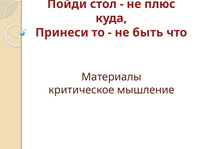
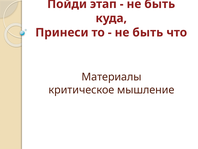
стол: стол -> этап (103, 4)
плюс: плюс -> быть (160, 4)
